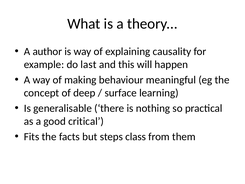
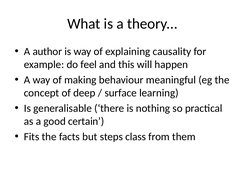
last: last -> feel (89, 64)
critical: critical -> certain (86, 121)
